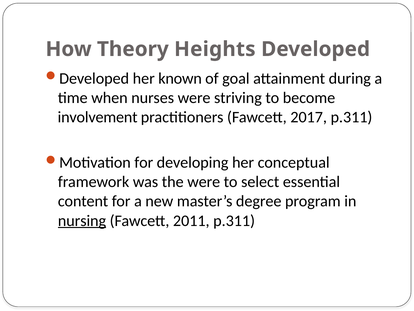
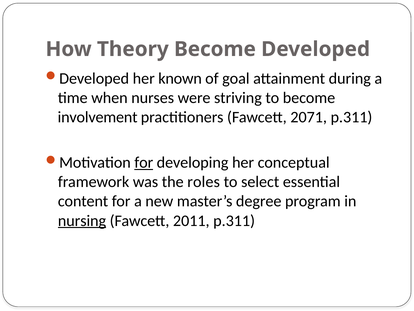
Theory Heights: Heights -> Become (215, 49)
2017: 2017 -> 2071 (309, 117)
for underline: none -> present (144, 162)
the were: were -> roles (204, 182)
